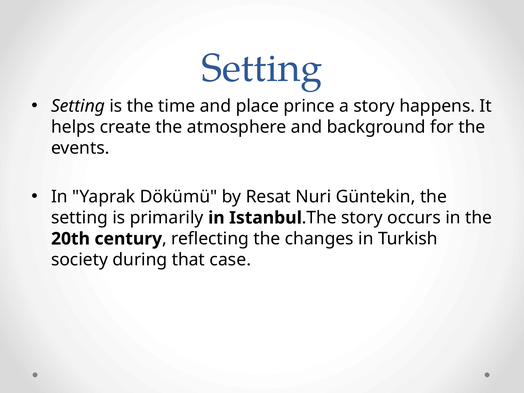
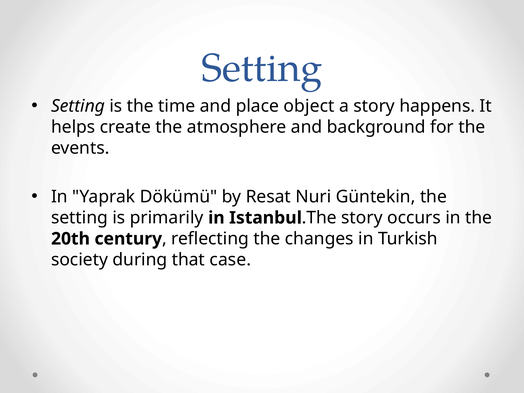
prince: prince -> object (309, 106)
